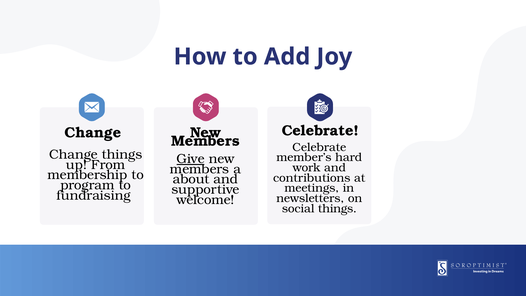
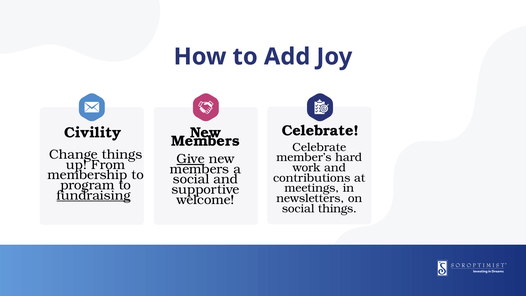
Change: Change -> Civility (93, 133)
about: about -> social (191, 179)
fundraising underline: none -> present (94, 195)
